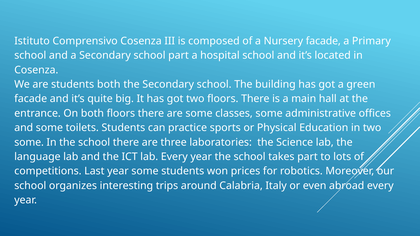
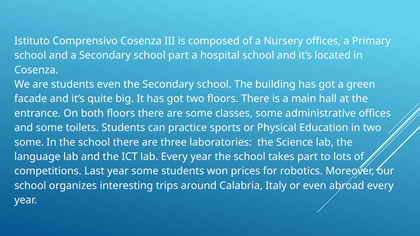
Nursery facade: facade -> offices (323, 41)
students both: both -> even (109, 84)
